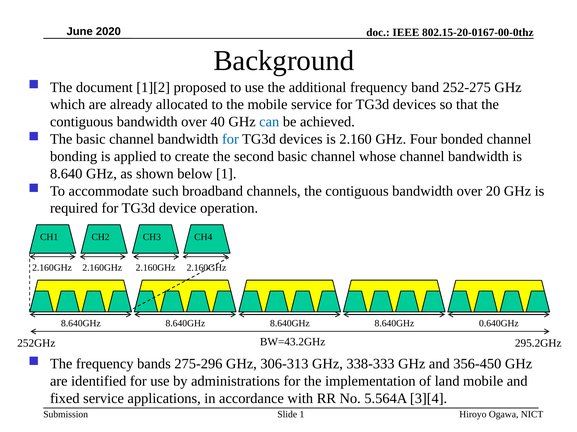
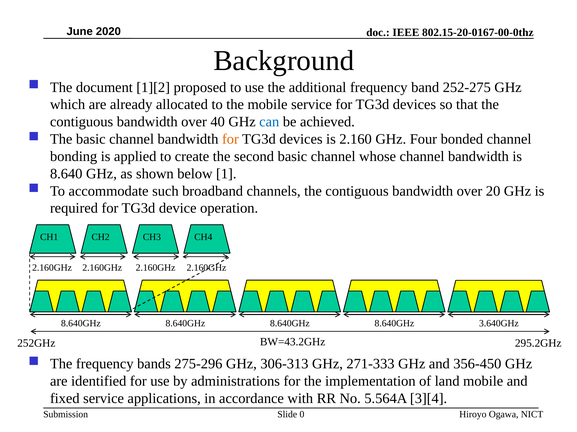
for colour: blue -> orange (230, 139)
0.640GHz: 0.640GHz -> 3.640GHz (499, 324)
338-333: 338-333 -> 271-333 (370, 364)
Slide 1: 1 -> 0 (302, 415)
